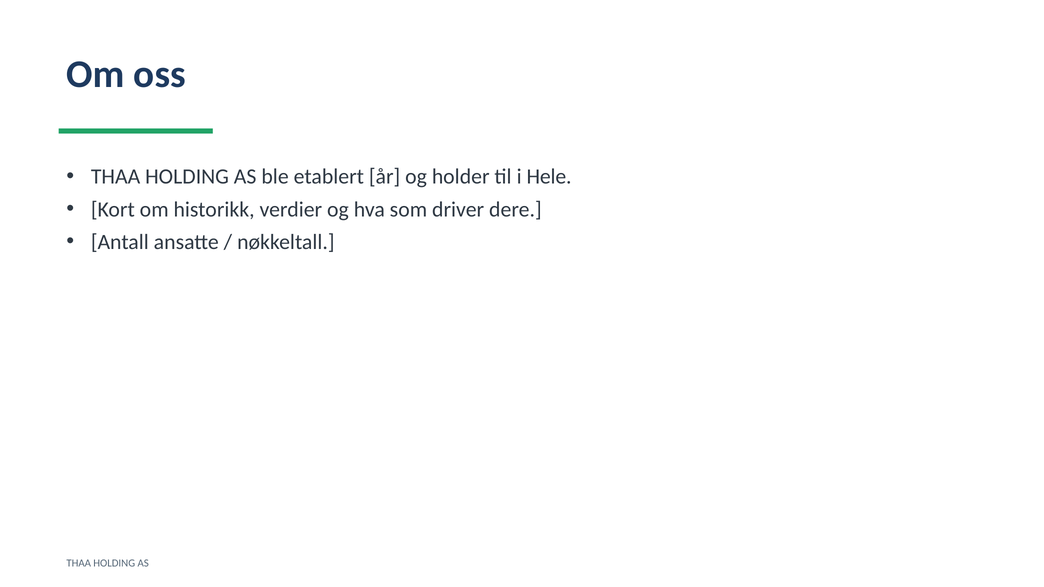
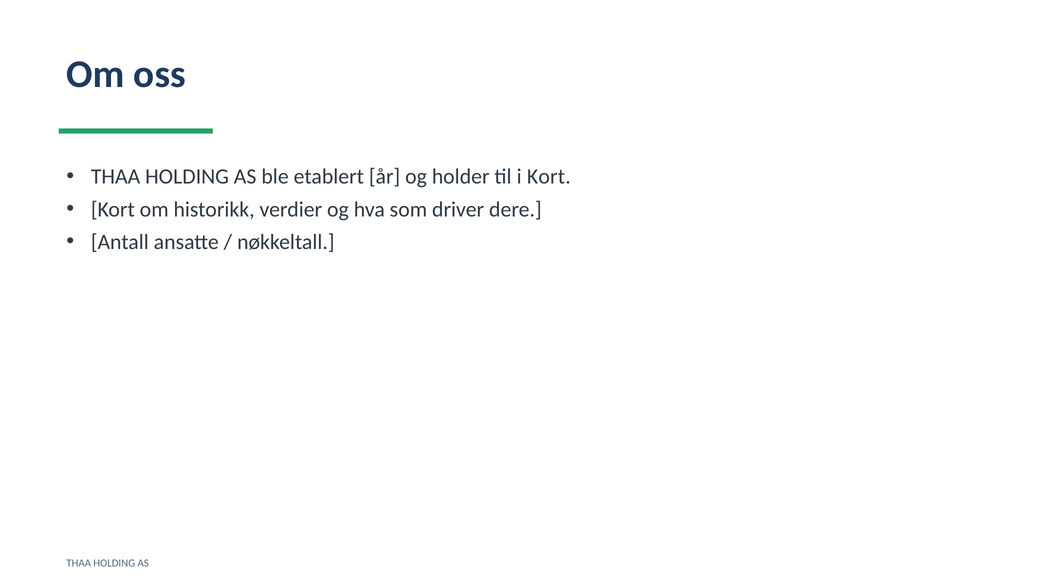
i Hele: Hele -> Kort (549, 177)
